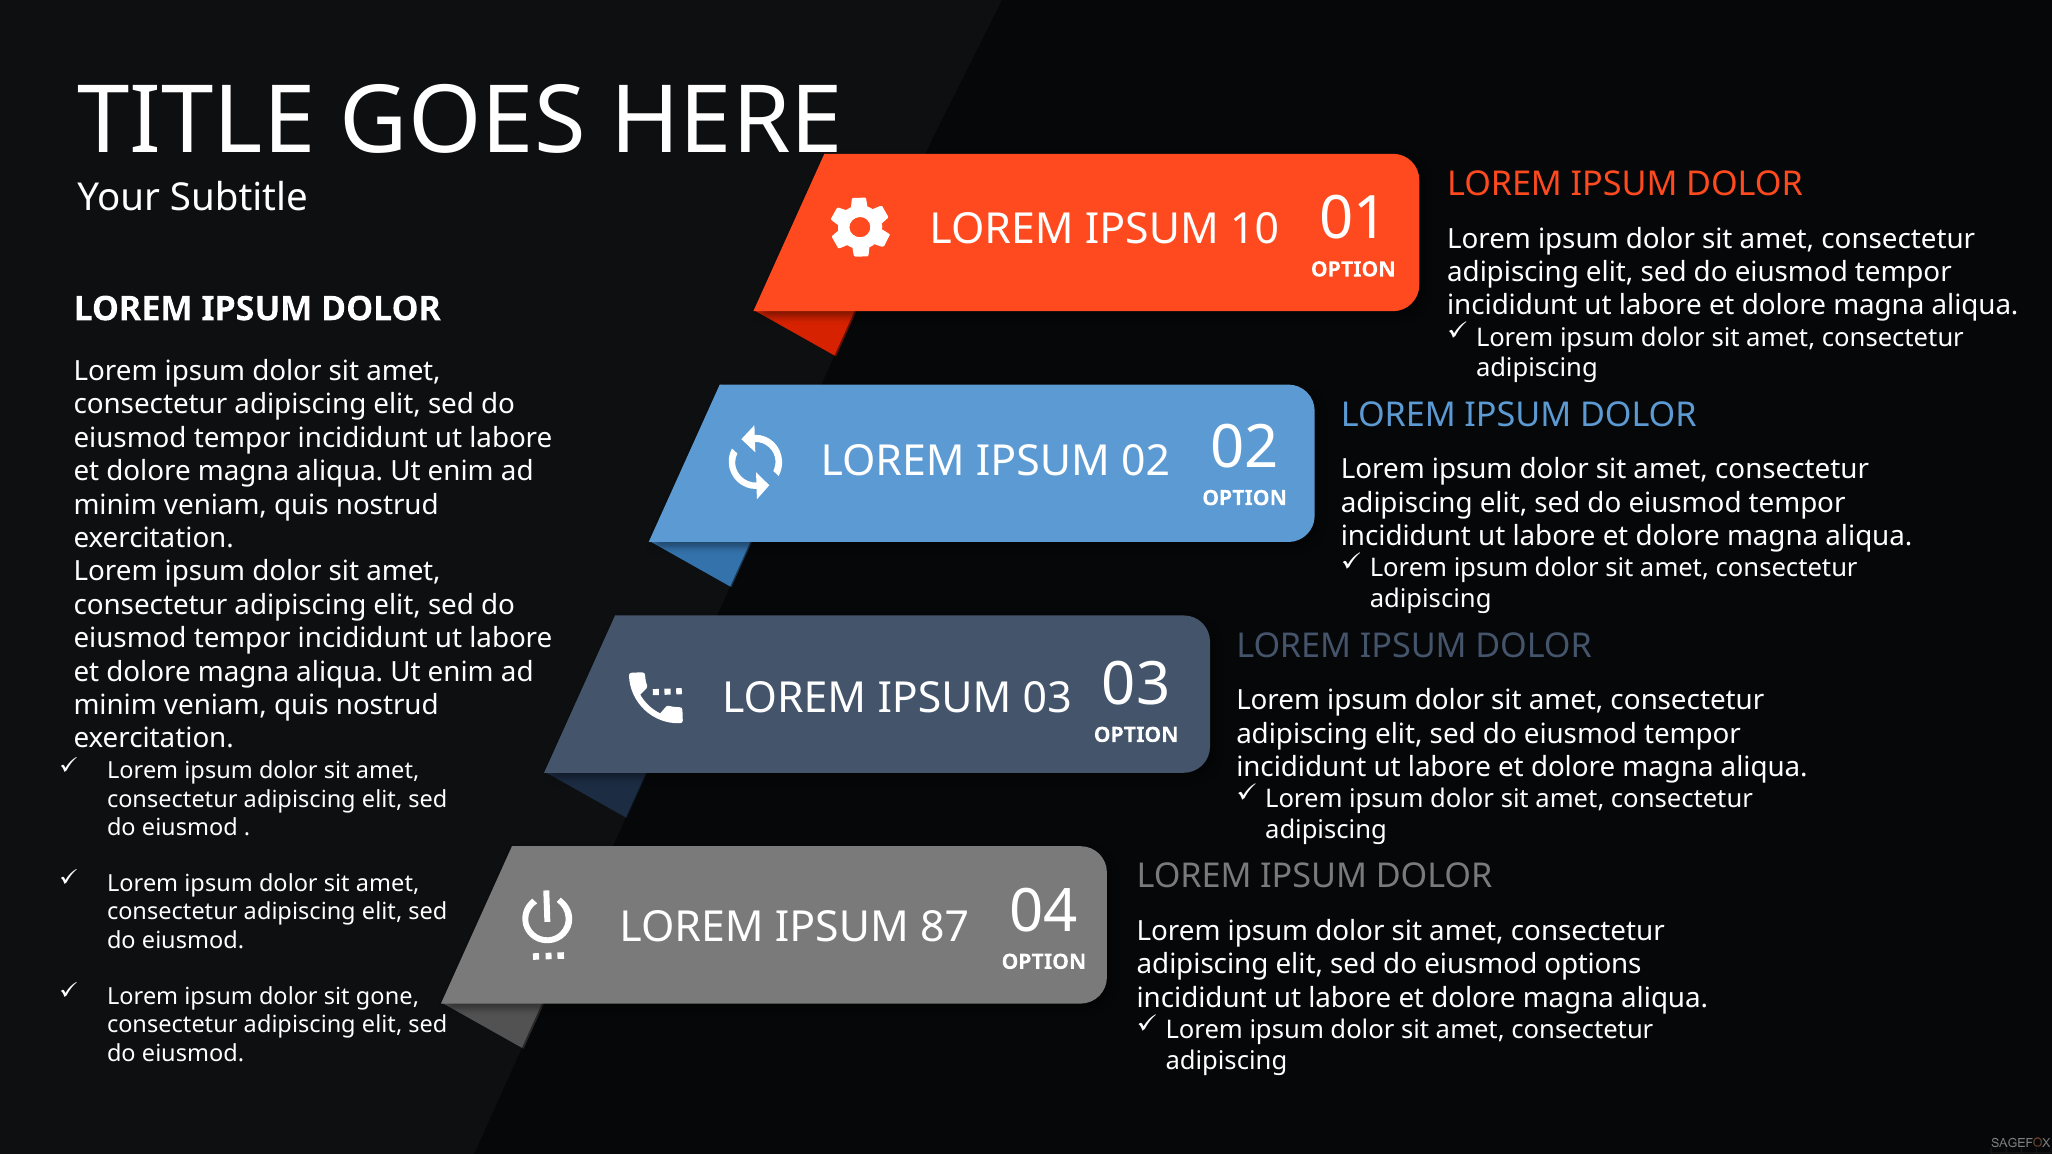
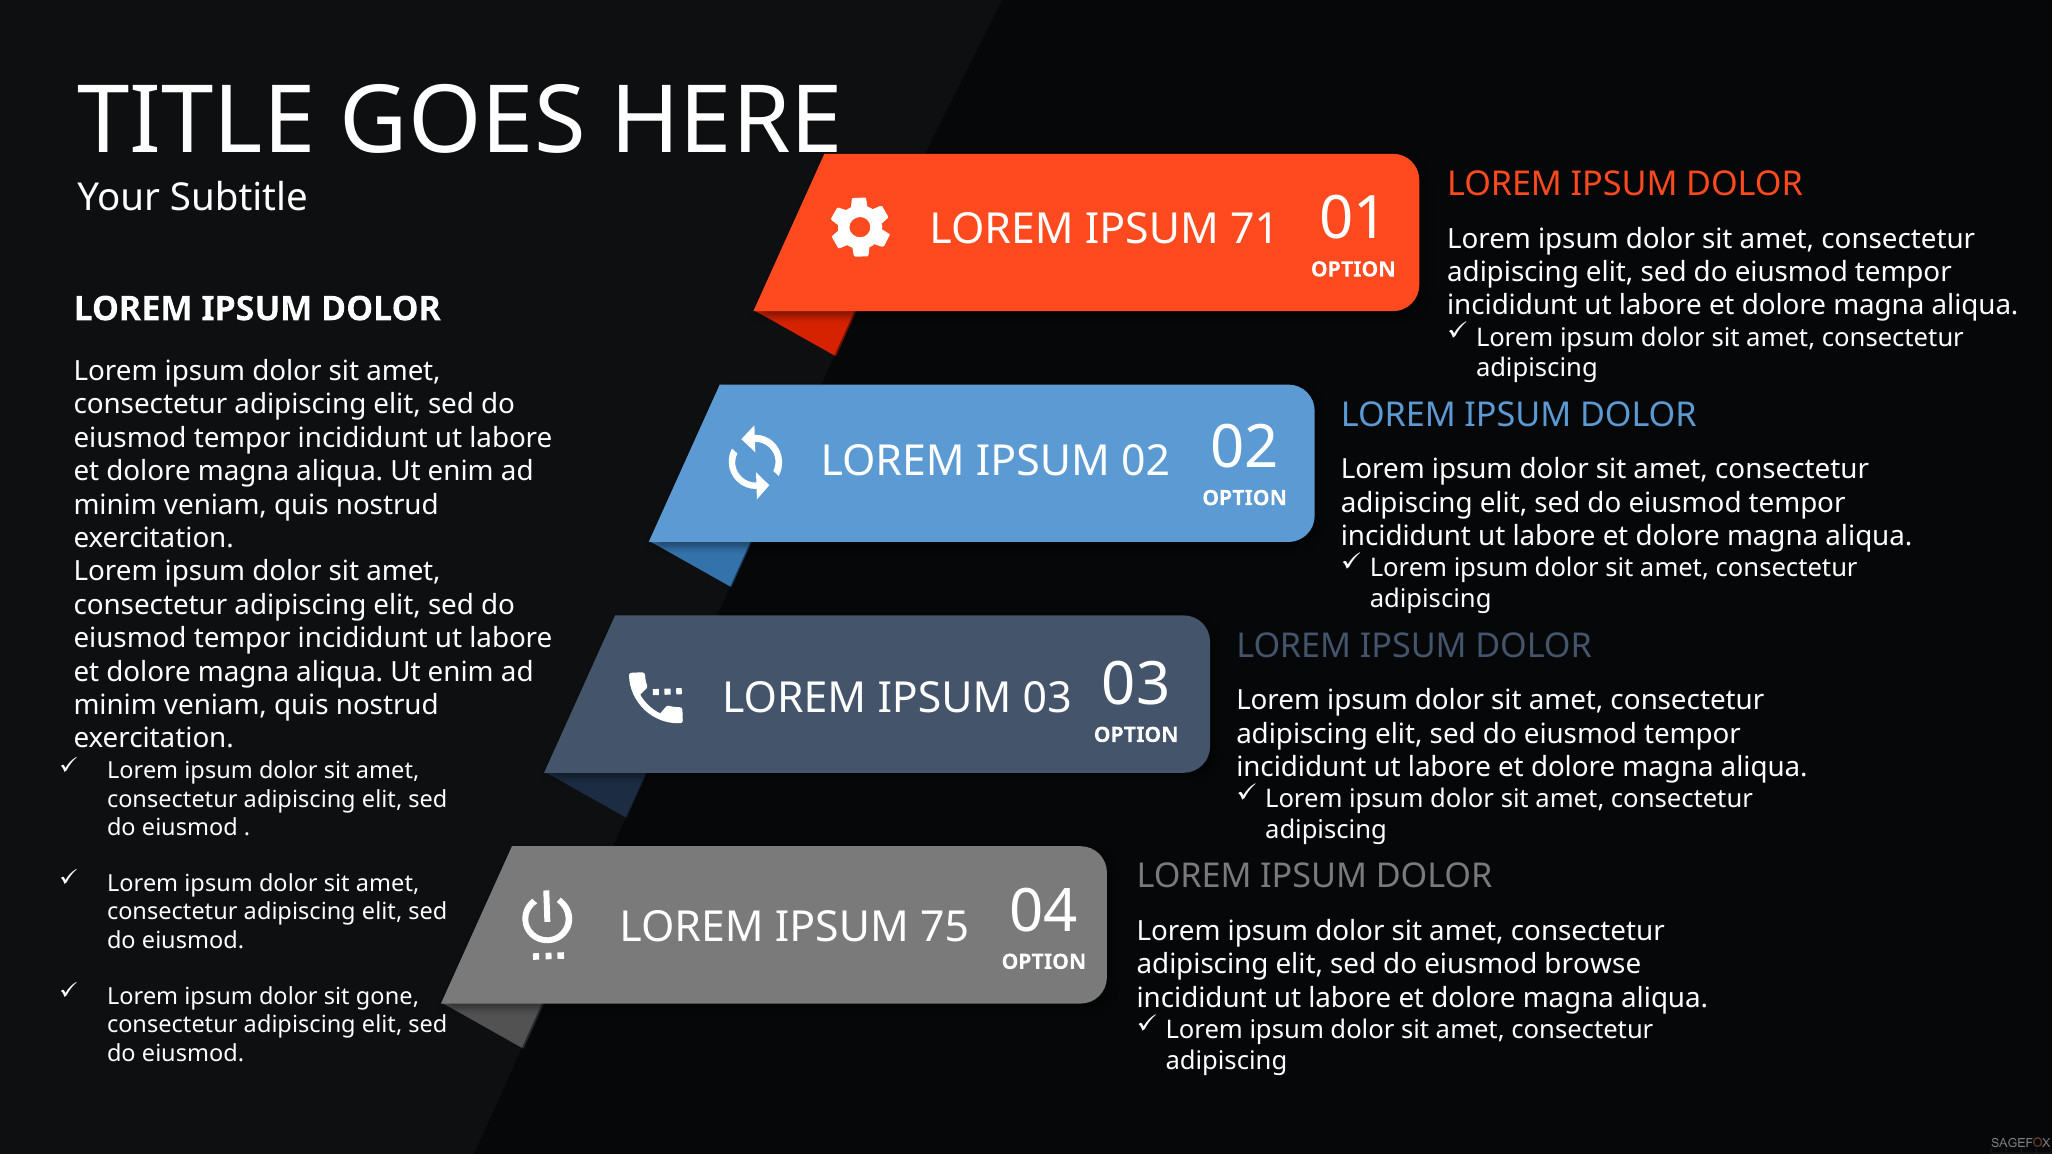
10: 10 -> 71 (1255, 229)
87: 87 -> 75 (945, 927)
options: options -> browse (1593, 965)
